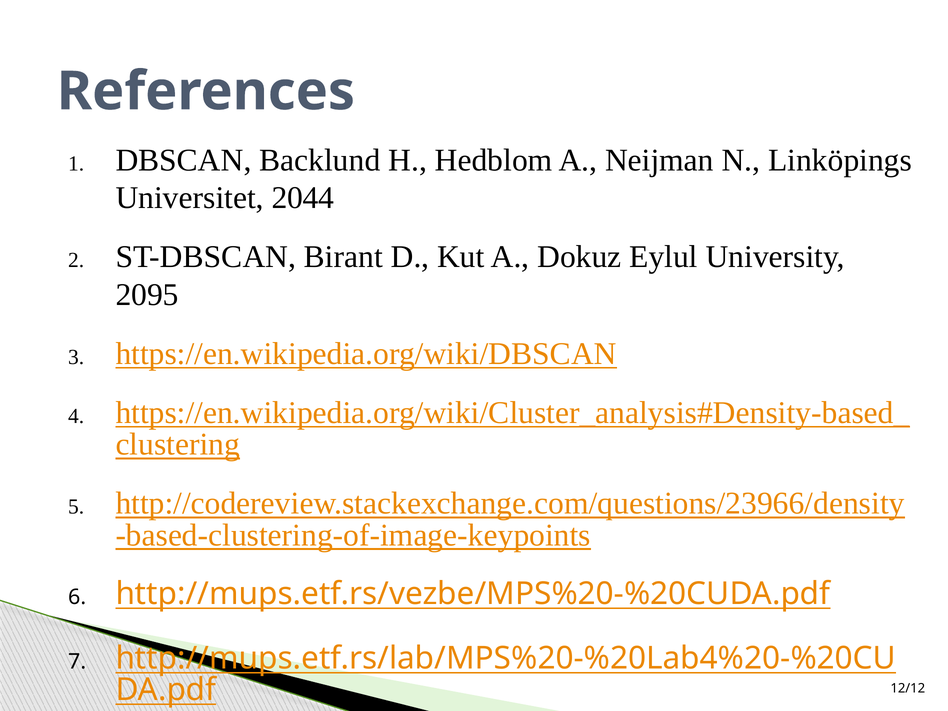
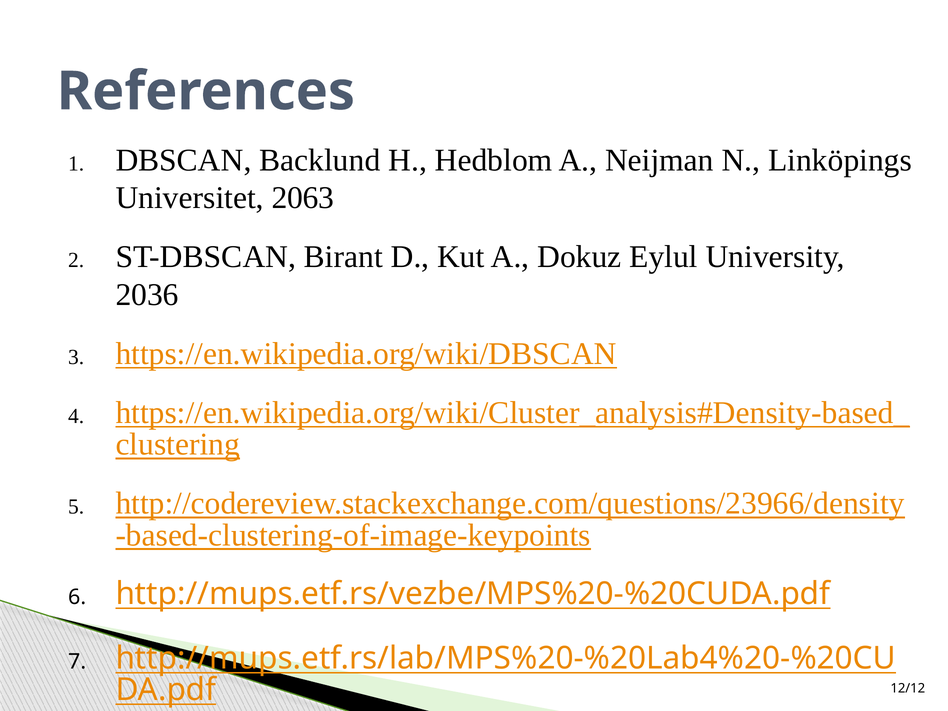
2044: 2044 -> 2063 (303, 198)
2095: 2095 -> 2036 (147, 295)
